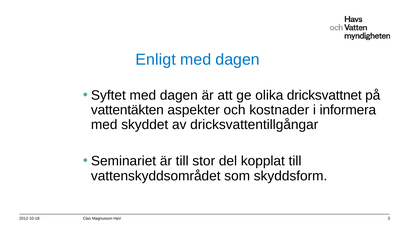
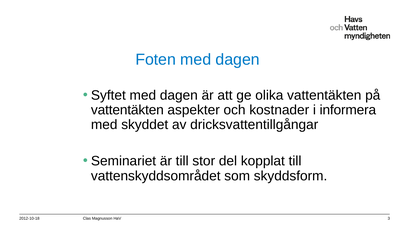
Enligt: Enligt -> Foten (156, 60)
olika dricksvattnet: dricksvattnet -> vattentäkten (324, 95)
